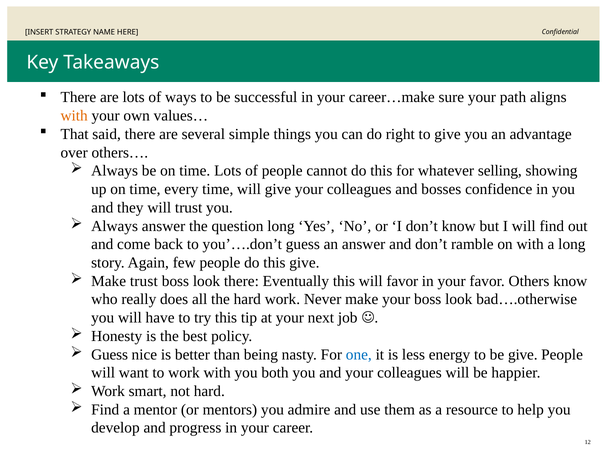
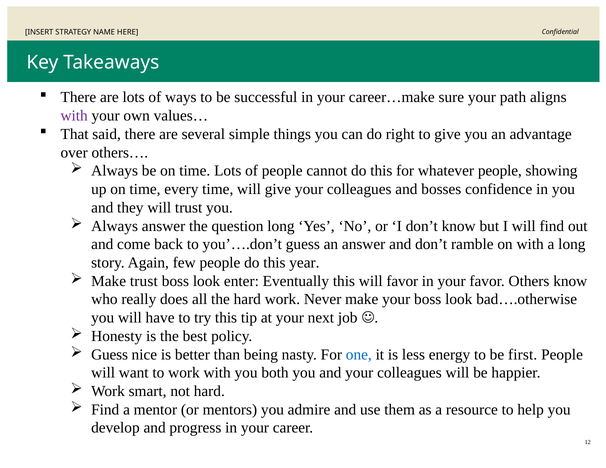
with colour: orange -> purple (74, 116)
whatever selling: selling -> people (500, 171)
this give: give -> year (304, 263)
look there: there -> enter (241, 281)
be give: give -> first (523, 355)
